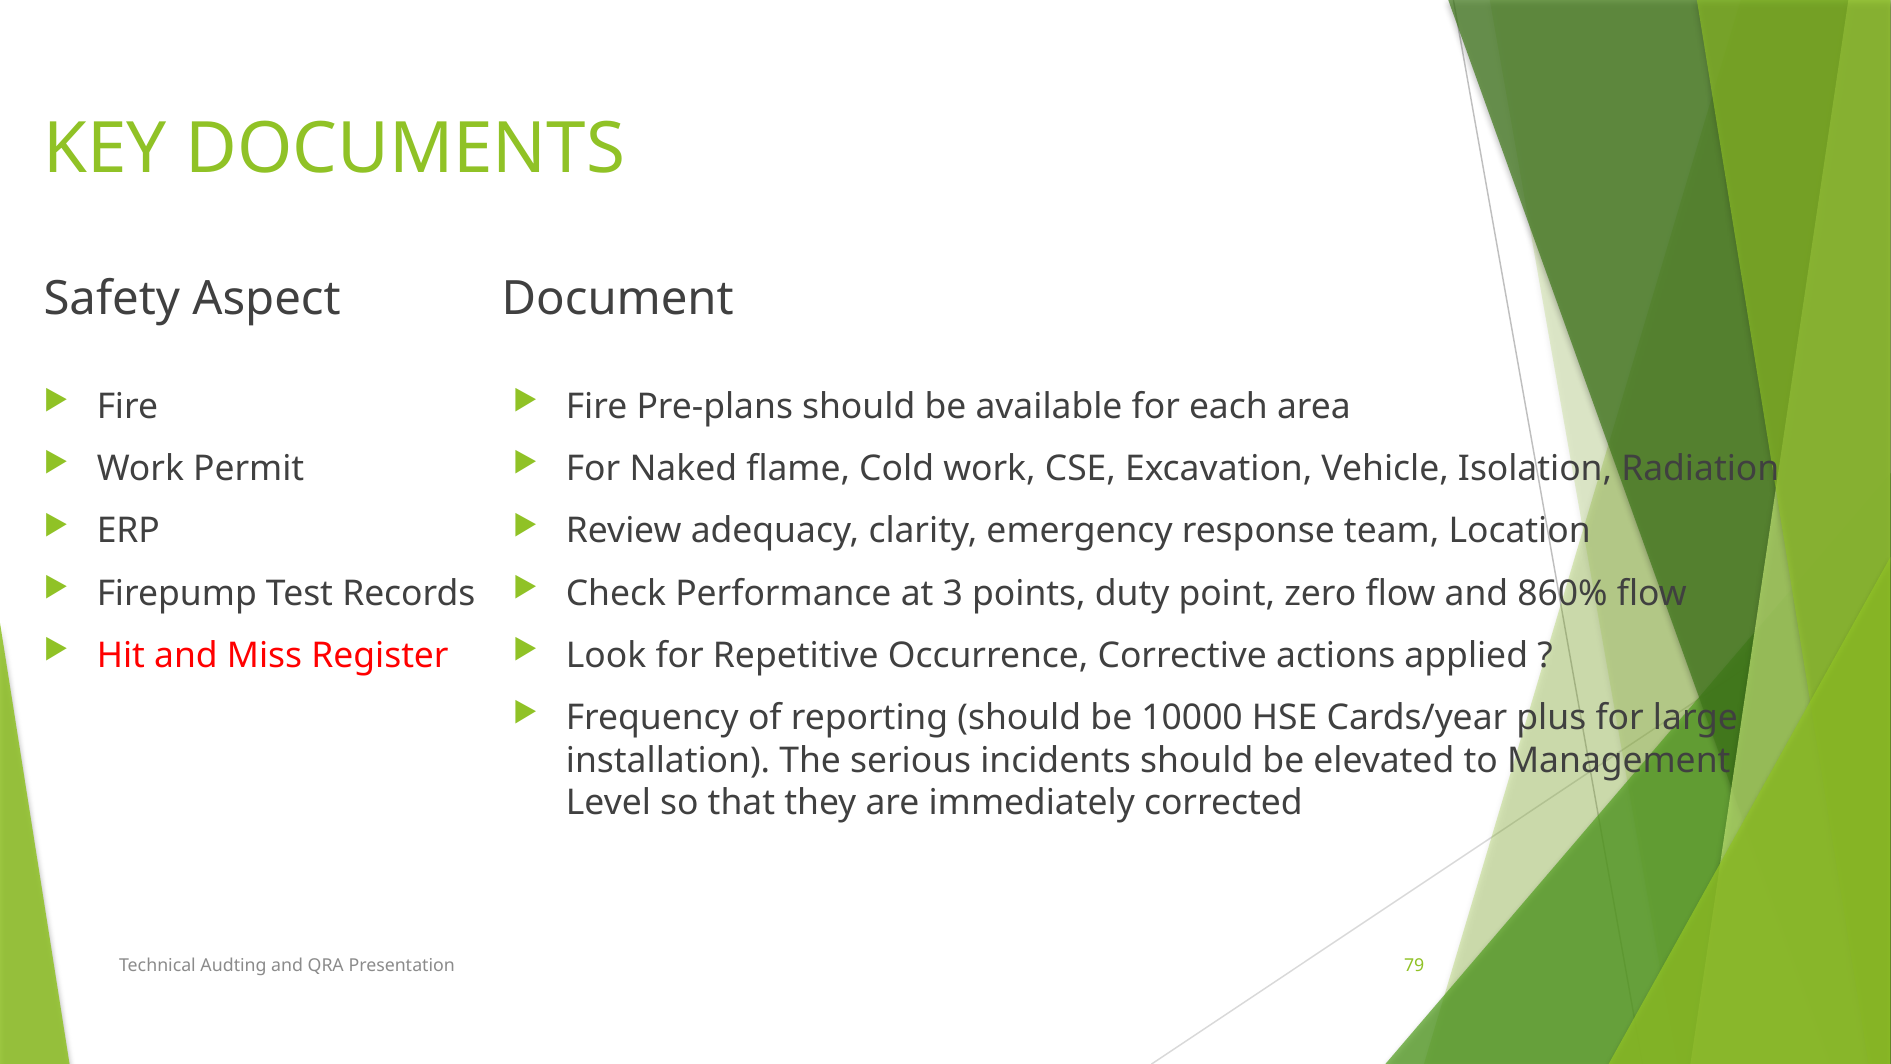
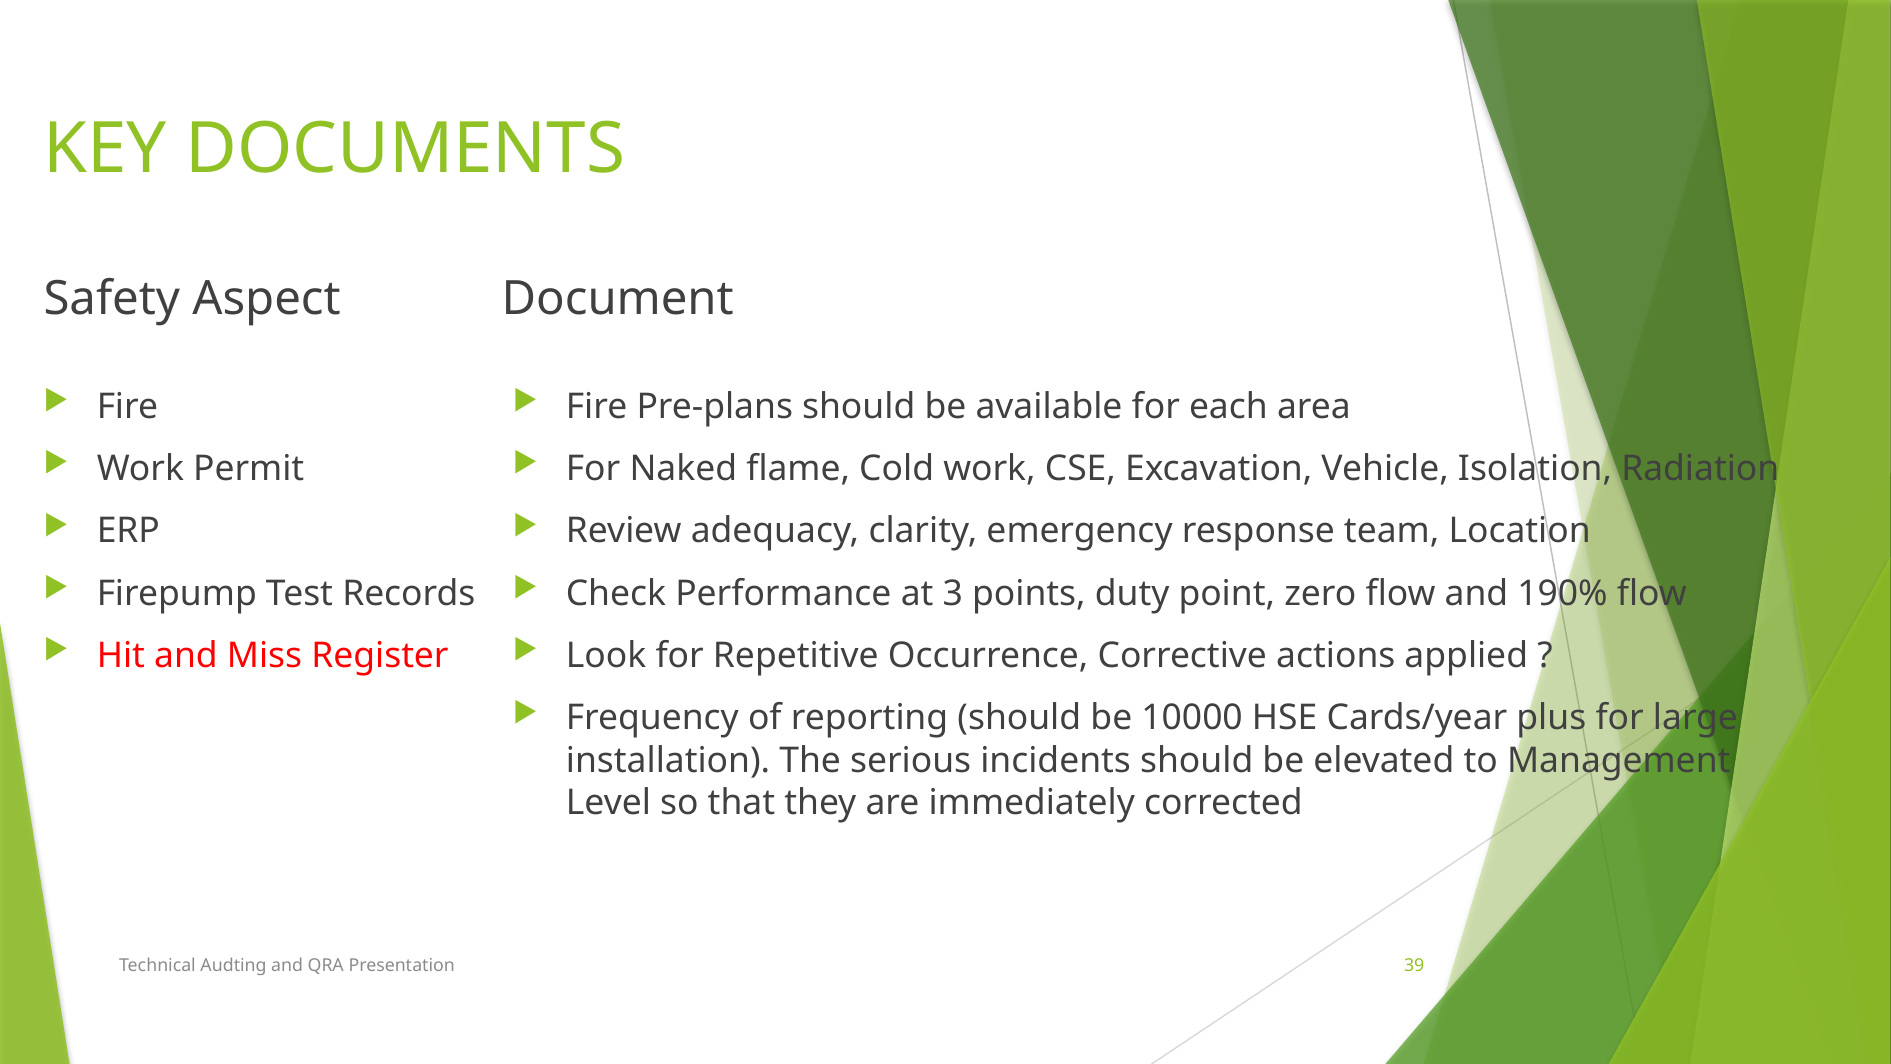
860%: 860% -> 190% (1563, 593)
79: 79 -> 39 (1414, 965)
